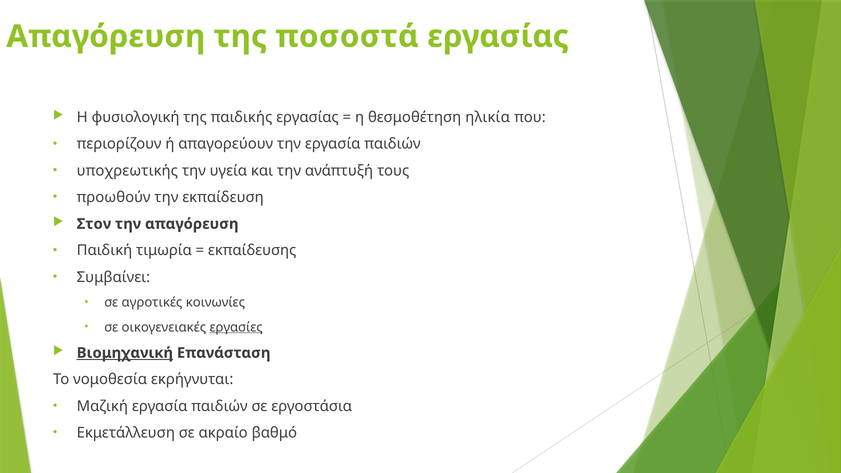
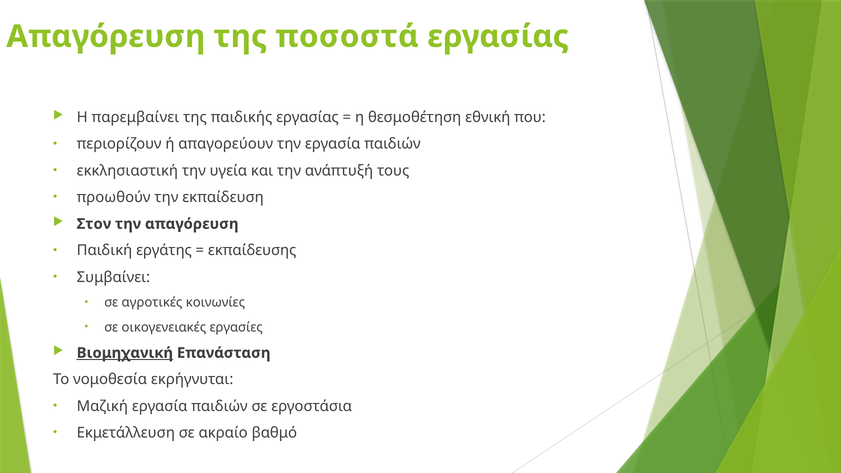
φυσιολογική: φυσιολογική -> παρεμβαίνει (135, 117)
ηλικία: ηλικία -> εθνική (488, 117)
υποχρεωτικής: υποχρεωτικής -> εκκλησιαστική (127, 171)
τιμωρία: τιμωρία -> εργάτης (164, 251)
εργασίες underline: present -> none (236, 327)
